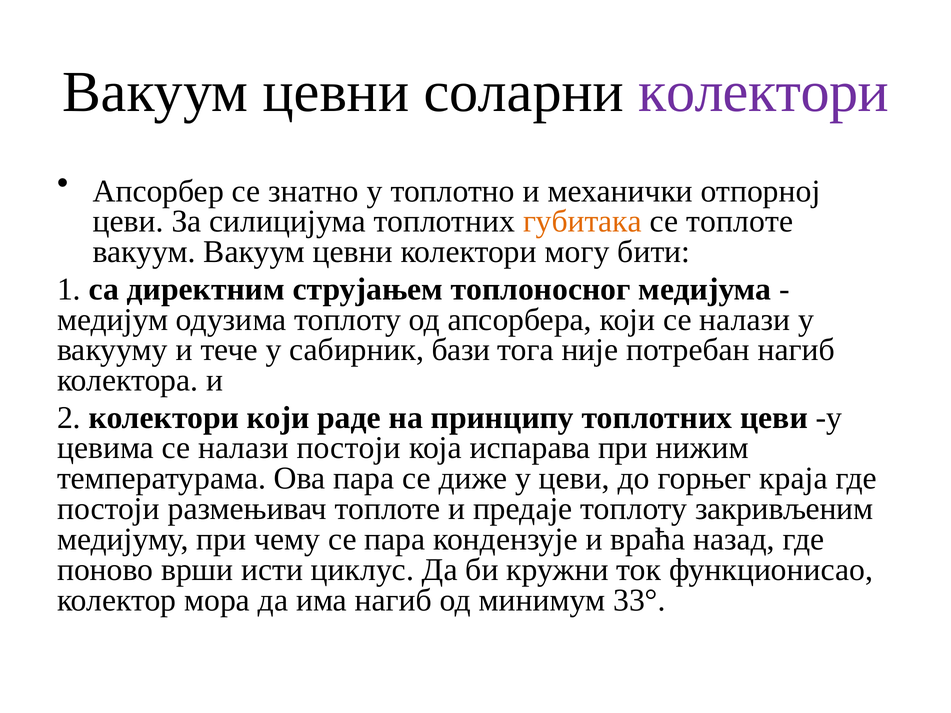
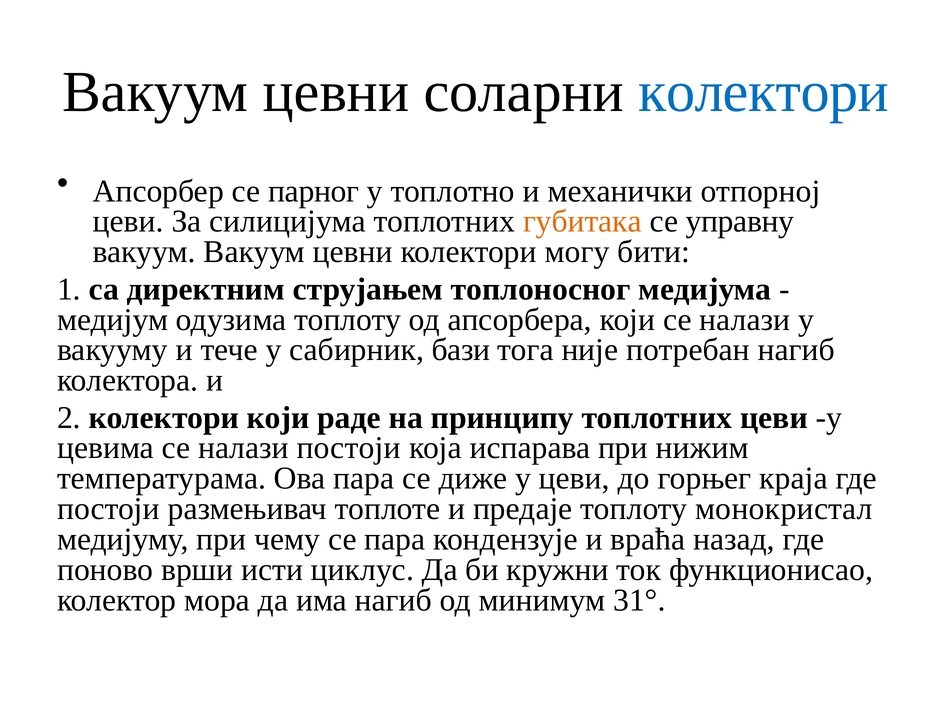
колектори colour: purple -> blue (764, 92)
знатно: знатно -> парног (314, 191)
се топлоте: топлоте -> управну (740, 222)
закривљеним: закривљеним -> монокристал (784, 509)
33°: 33° -> 31° (639, 600)
